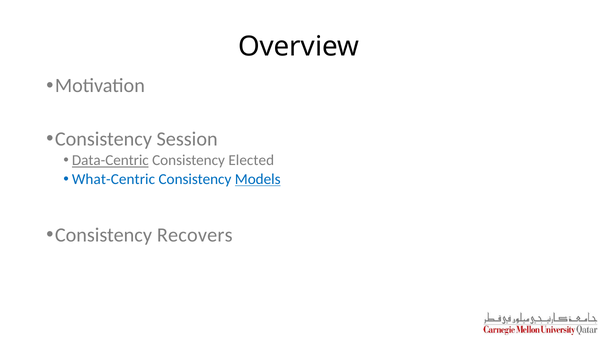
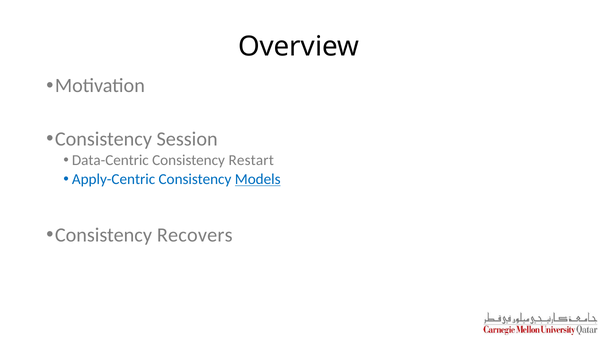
Data-Centric underline: present -> none (110, 160)
Elected: Elected -> Restart (251, 160)
What-Centric: What-Centric -> Apply-Centric (114, 179)
